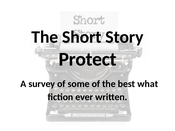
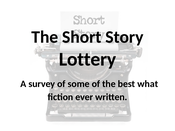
Protect: Protect -> Lottery (88, 59)
